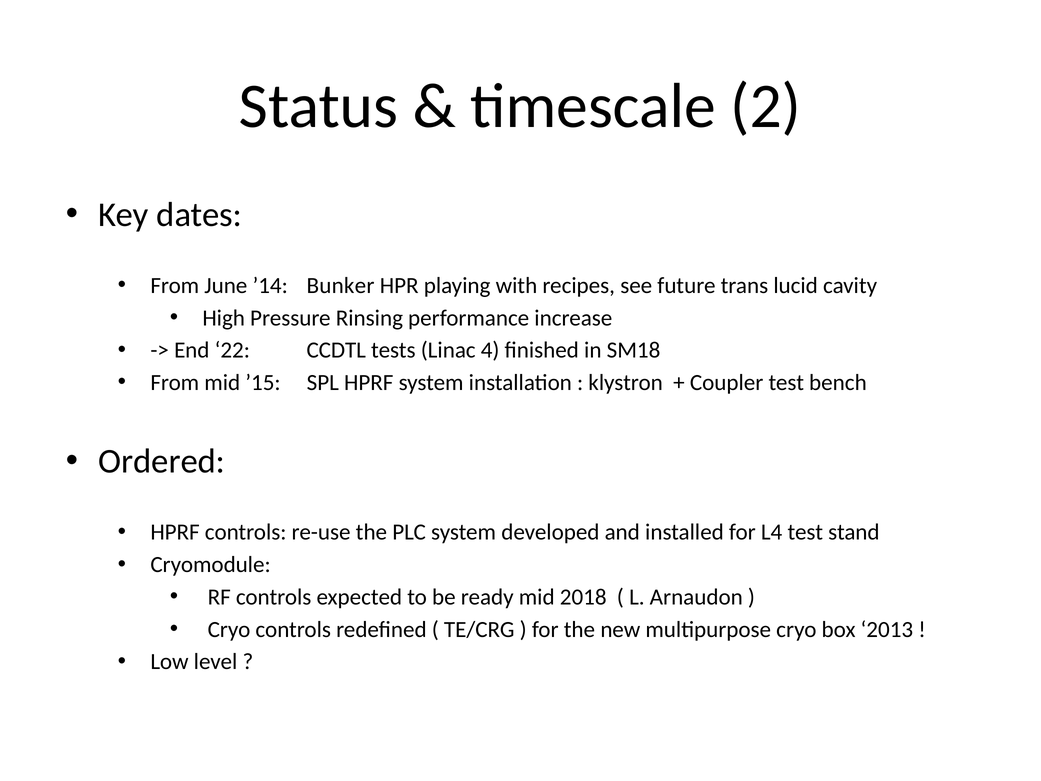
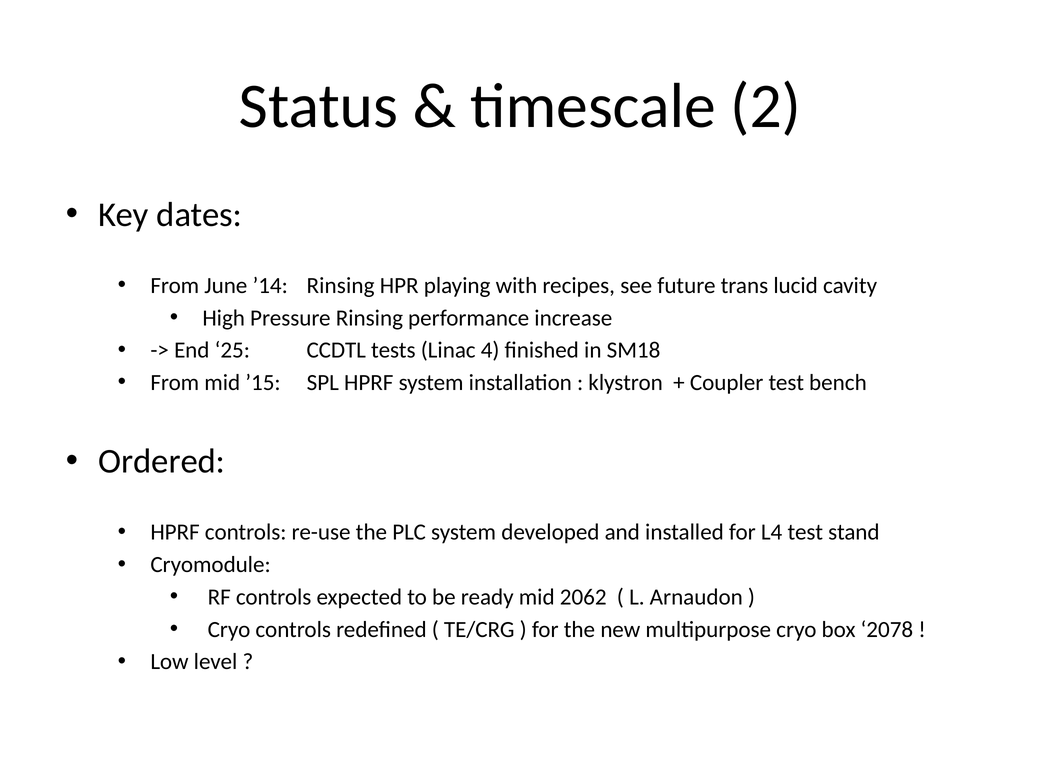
’14 Bunker: Bunker -> Rinsing (341, 285)
22: 22 -> 25 (232, 350)
2018: 2018 -> 2062 (583, 597)
2013: 2013 -> 2078 (887, 629)
